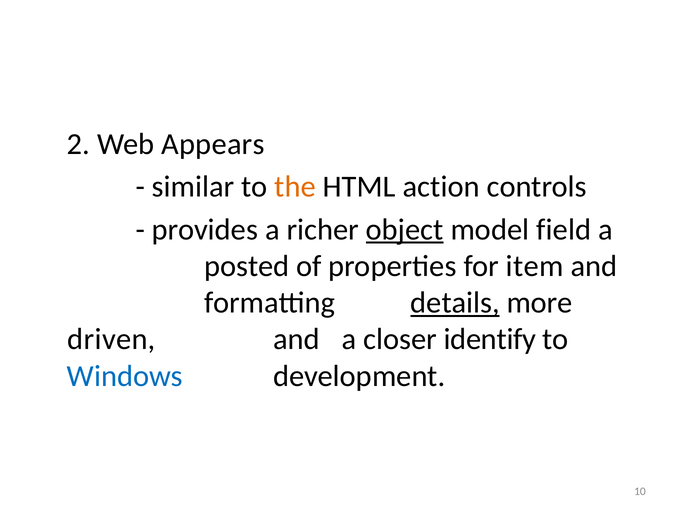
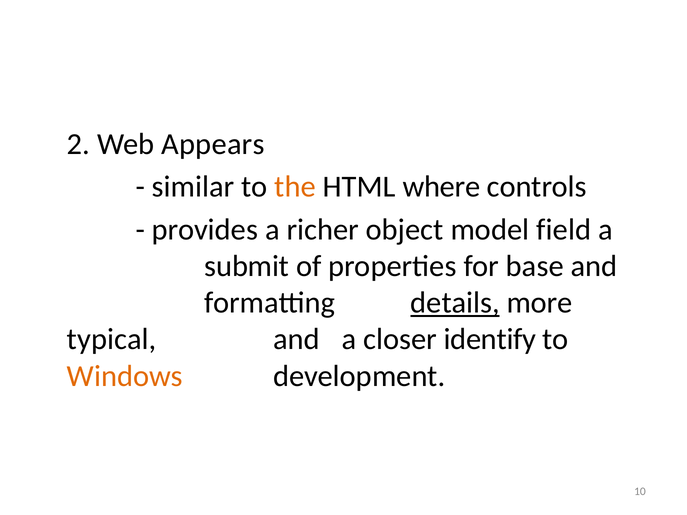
action: action -> where (441, 187)
object underline: present -> none (405, 230)
posted: posted -> submit (247, 266)
item: item -> base (535, 266)
driven: driven -> typical (112, 340)
Windows colour: blue -> orange (125, 376)
